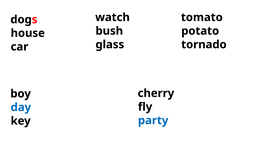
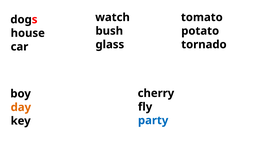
day colour: blue -> orange (21, 107)
